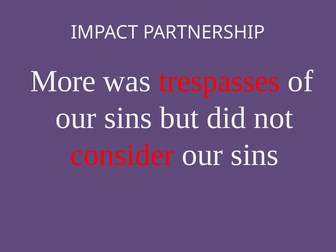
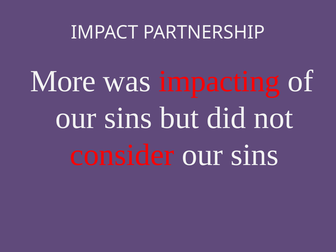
trespasses: trespasses -> impacting (219, 81)
